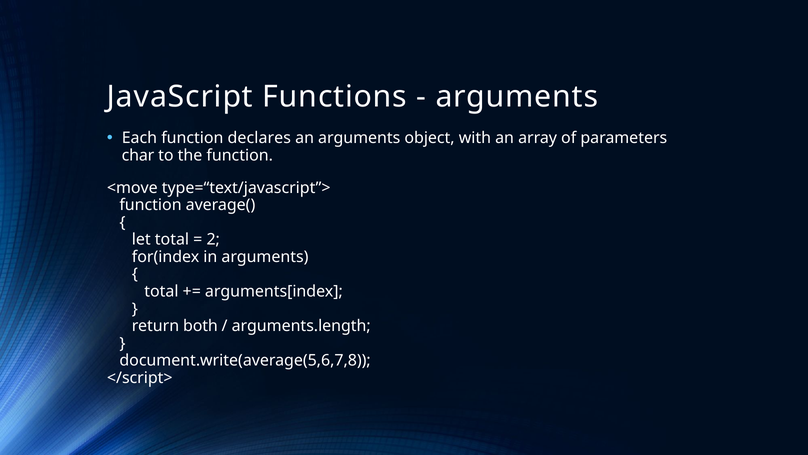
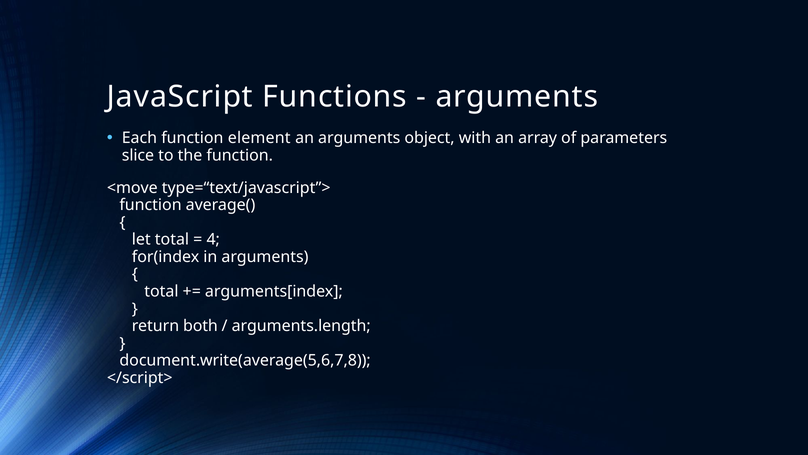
declares: declares -> element (259, 138)
char: char -> slice (138, 155)
2: 2 -> 4 (213, 239)
